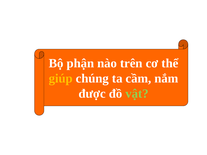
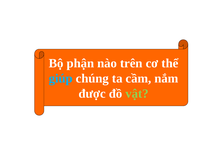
giúp colour: yellow -> light blue (61, 79)
